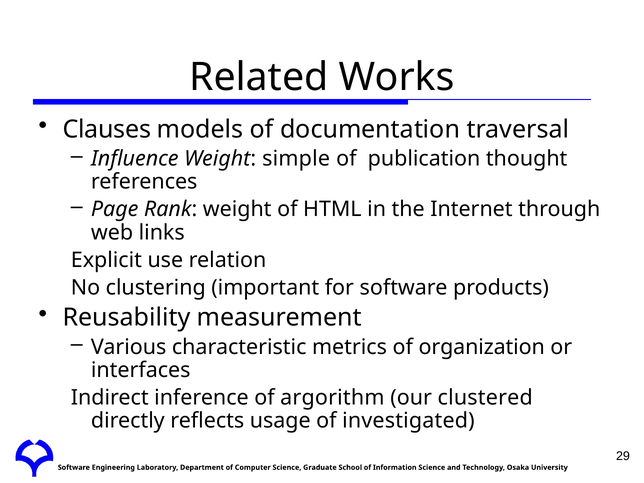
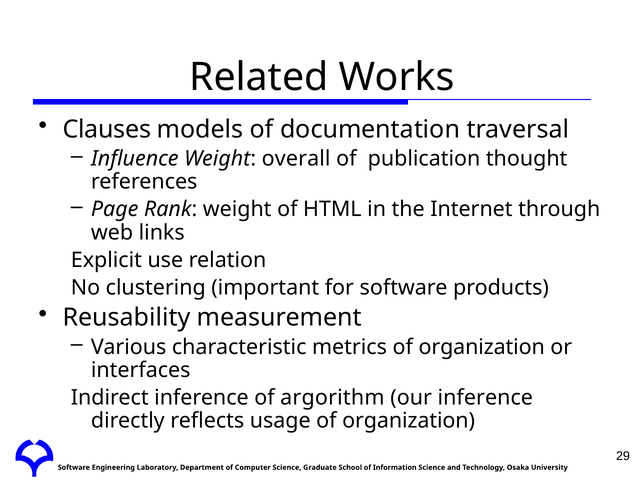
simple: simple -> overall (296, 159)
our clustered: clustered -> inference (485, 398)
usage of investigated: investigated -> organization (409, 421)
